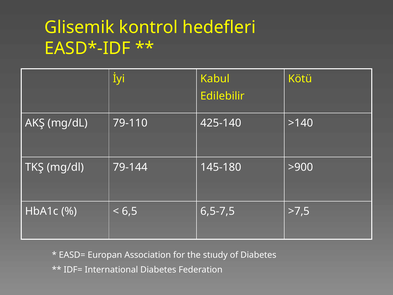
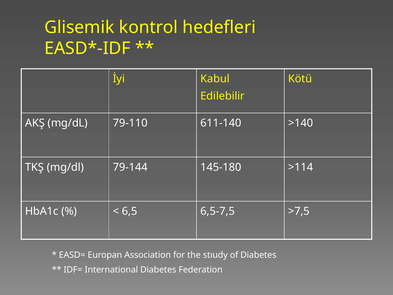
425-140: 425-140 -> 611-140 (221, 123)
>900: >900 -> >114 (301, 167)
